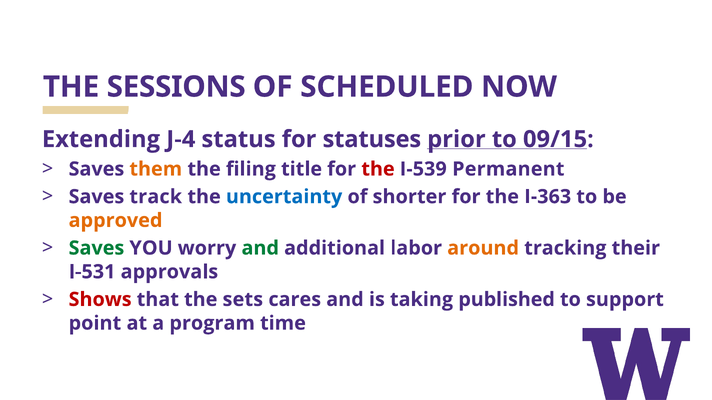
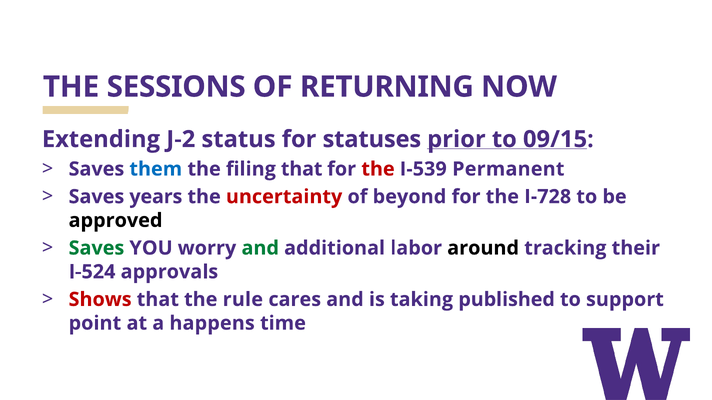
SCHEDULED: SCHEDULED -> RETURNING (387, 87)
J-4: J-4 -> J-2 (181, 139)
them colour: orange -> blue (156, 169)
filing title: title -> that (302, 169)
track: track -> years (156, 197)
uncertainty colour: blue -> red (284, 197)
shorter: shorter -> beyond (409, 197)
I-363: I-363 -> I-728 (548, 197)
approved colour: orange -> black (116, 221)
around colour: orange -> black (483, 248)
I-531: I-531 -> I-524 (92, 272)
sets: sets -> rule (243, 300)
program: program -> happens (212, 324)
